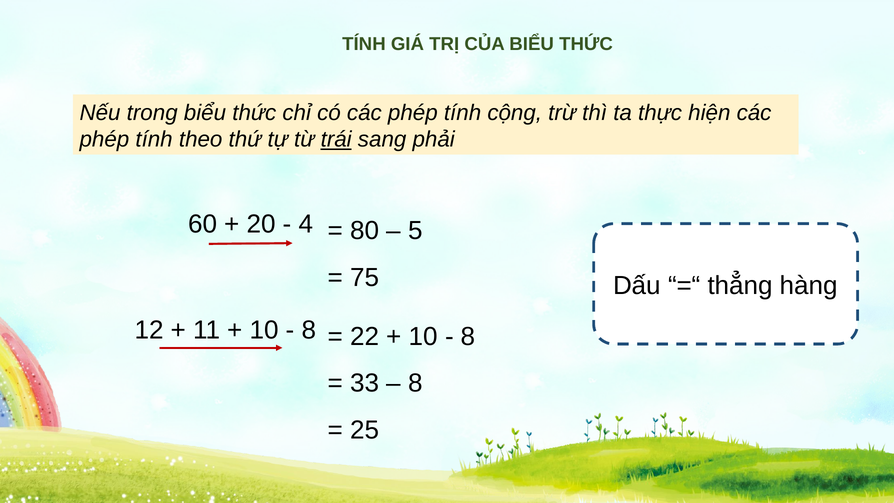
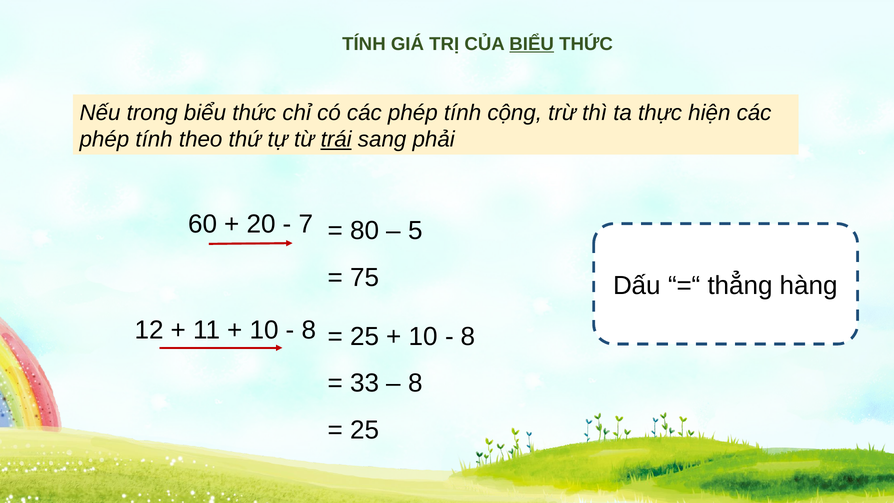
BIỂU underline: none -> present (532, 44)
4: 4 -> 7 (306, 224)
22: 22 -> 25 (365, 336)
